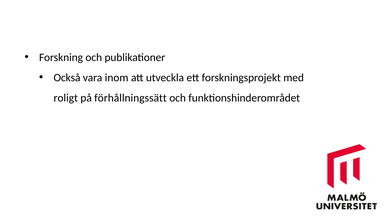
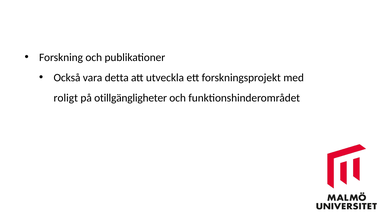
inom: inom -> detta (117, 78)
förhållningssätt: förhållningssätt -> otillgängligheter (131, 98)
